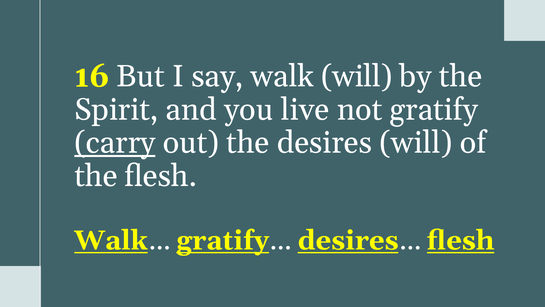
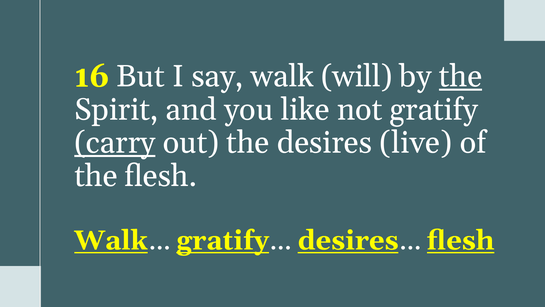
the underline: none -> present (461, 76)
live: live -> like (305, 110)
desires will: will -> live (416, 143)
